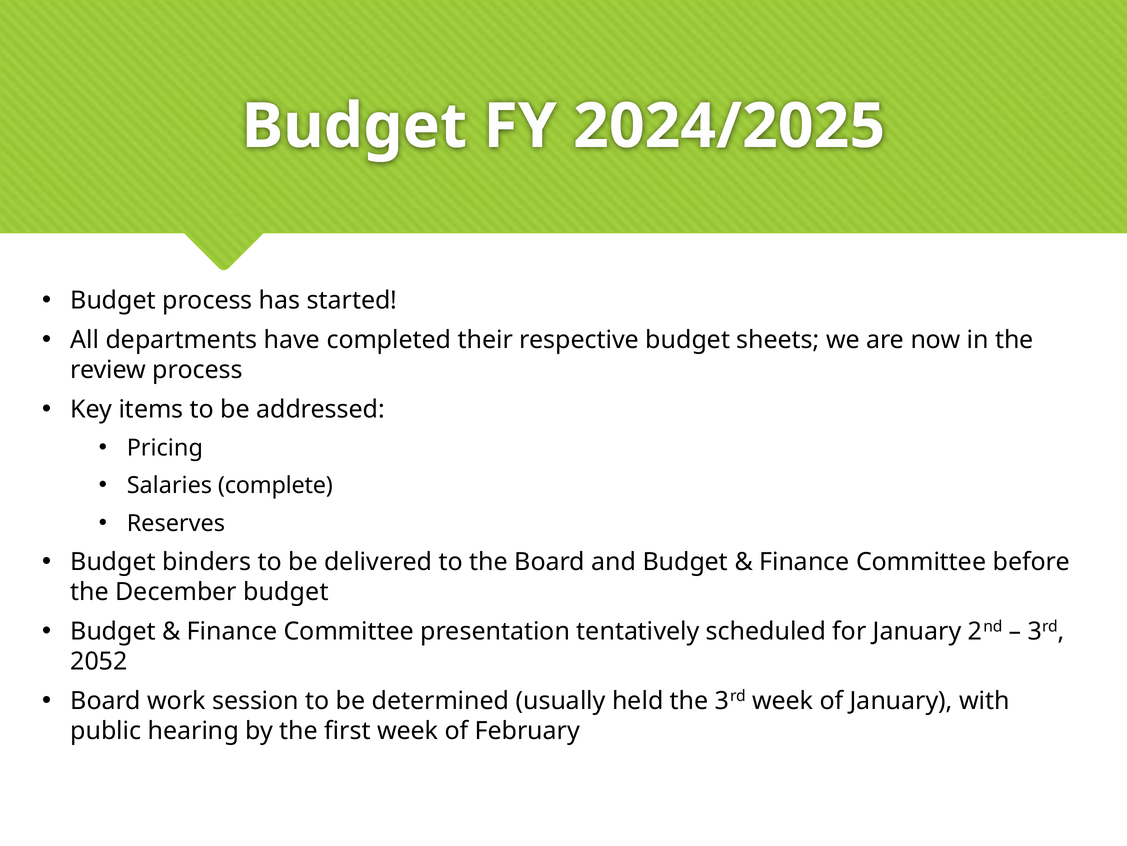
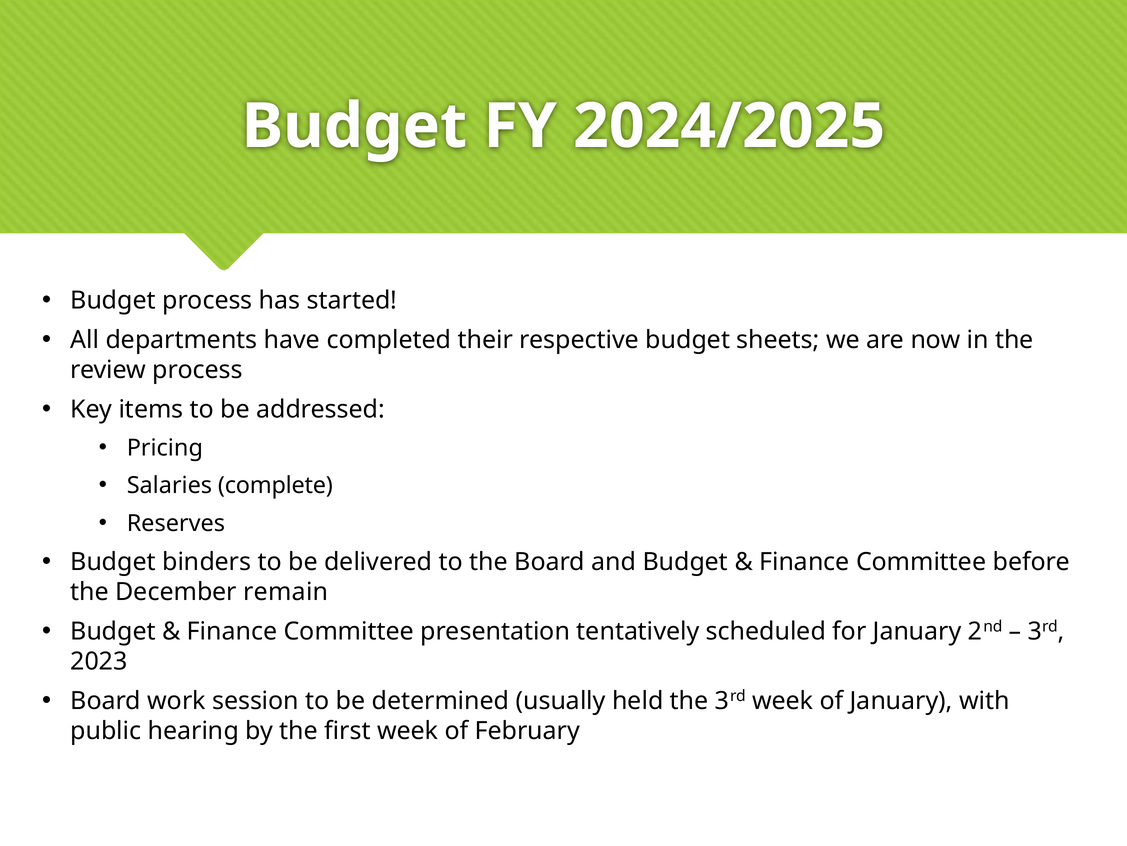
December budget: budget -> remain (286, 591)
2052: 2052 -> 2023 (99, 661)
